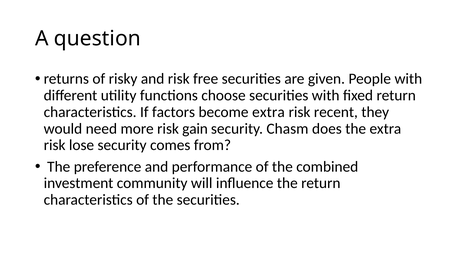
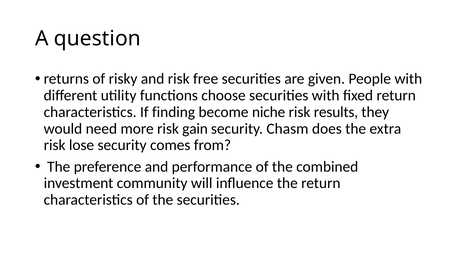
factors: factors -> finding (174, 112)
become extra: extra -> niche (269, 112)
recent: recent -> results (336, 112)
